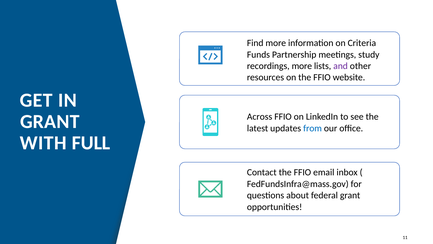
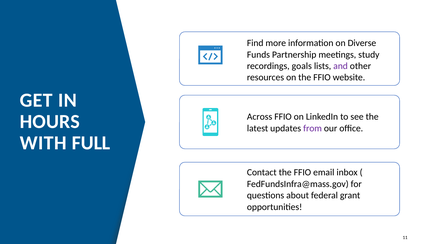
Criteria: Criteria -> Diverse (362, 43)
recordings more: more -> goals (302, 66)
GRANT: GRANT -> HOURS (50, 121)
from colour: blue -> purple (313, 128)
